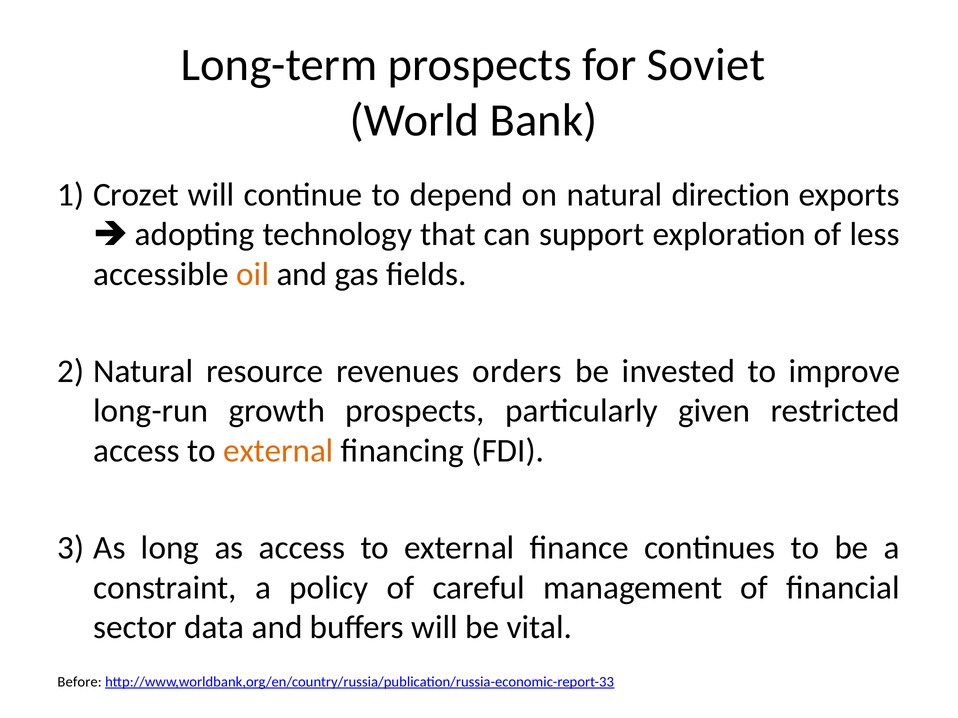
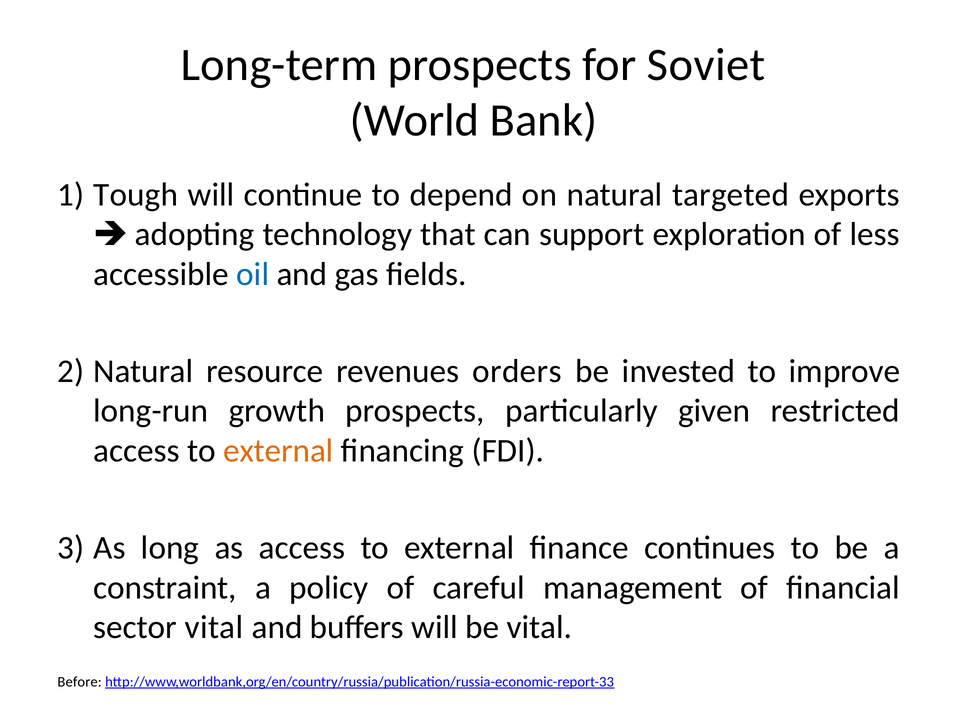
Crozet: Crozet -> Tough (136, 195)
direction: direction -> targeted (731, 195)
oil colour: orange -> blue (253, 275)
sector data: data -> vital (214, 628)
